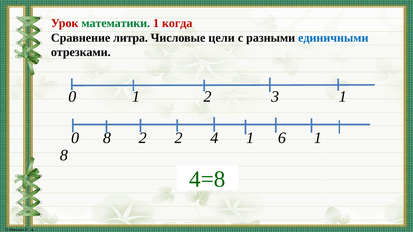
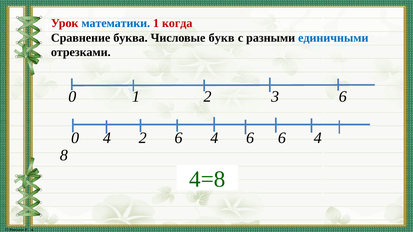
математики colour: green -> blue (116, 23)
литра: литра -> буква (130, 38)
цели: цели -> букв (222, 38)
3 1: 1 -> 6 (343, 97)
0 8: 8 -> 4 (107, 138)
2 2: 2 -> 6 (179, 138)
4 1: 1 -> 6 (250, 138)
1: 1 -> 4 (318, 138)
